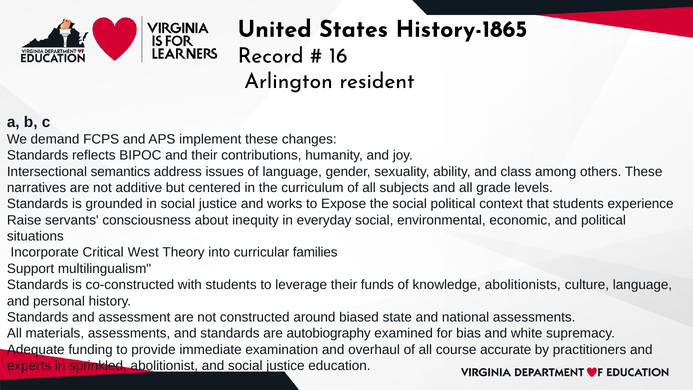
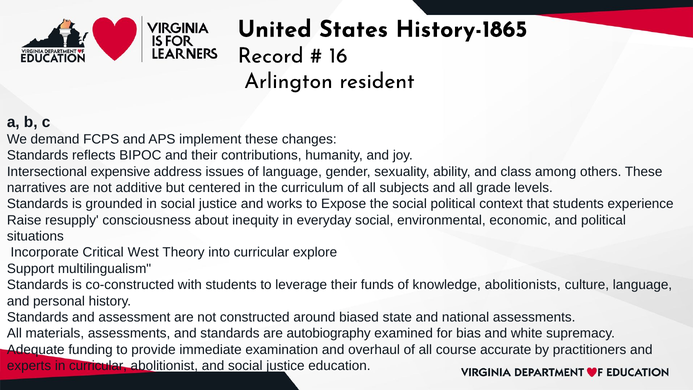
semantics: semantics -> expensive (121, 172)
servants: servants -> resupply (72, 220)
families: families -> explore (315, 252)
in sprinkled: sprinkled -> curricular (98, 366)
